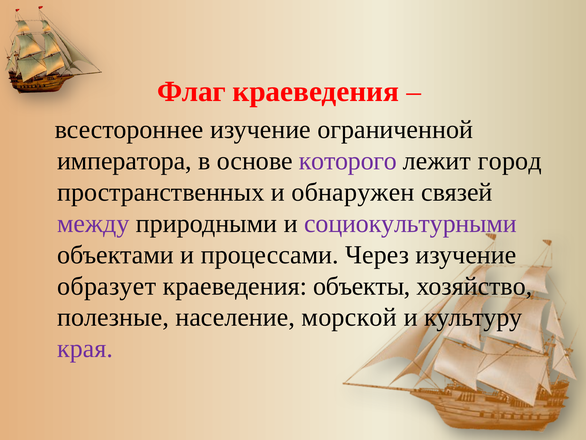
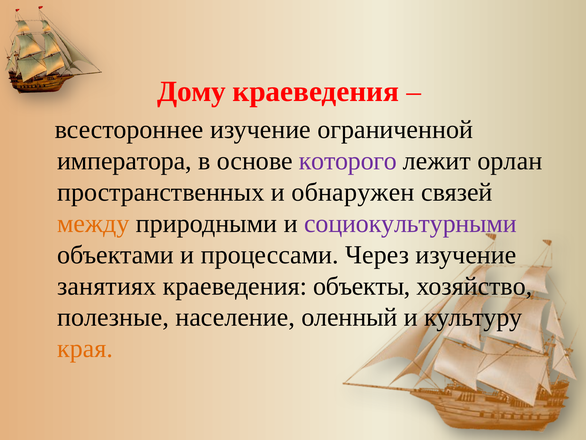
Флаг: Флаг -> Дому (191, 91)
город: город -> орлан (510, 161)
между colour: purple -> orange (93, 223)
образует: образует -> занятиях (107, 286)
морской: морской -> оленный (349, 317)
края colour: purple -> orange (85, 348)
